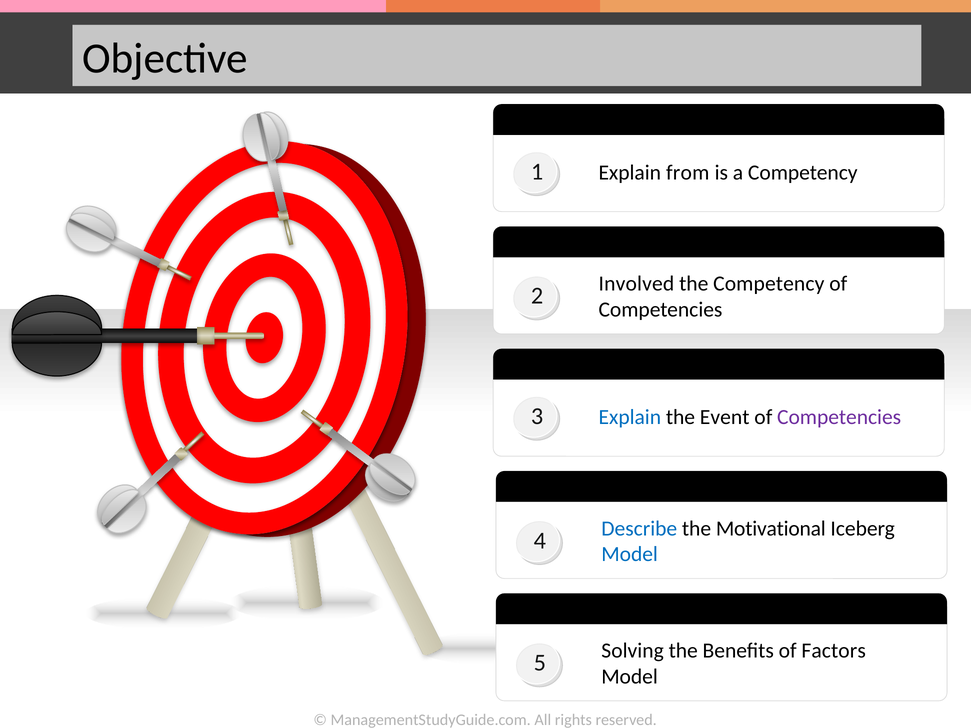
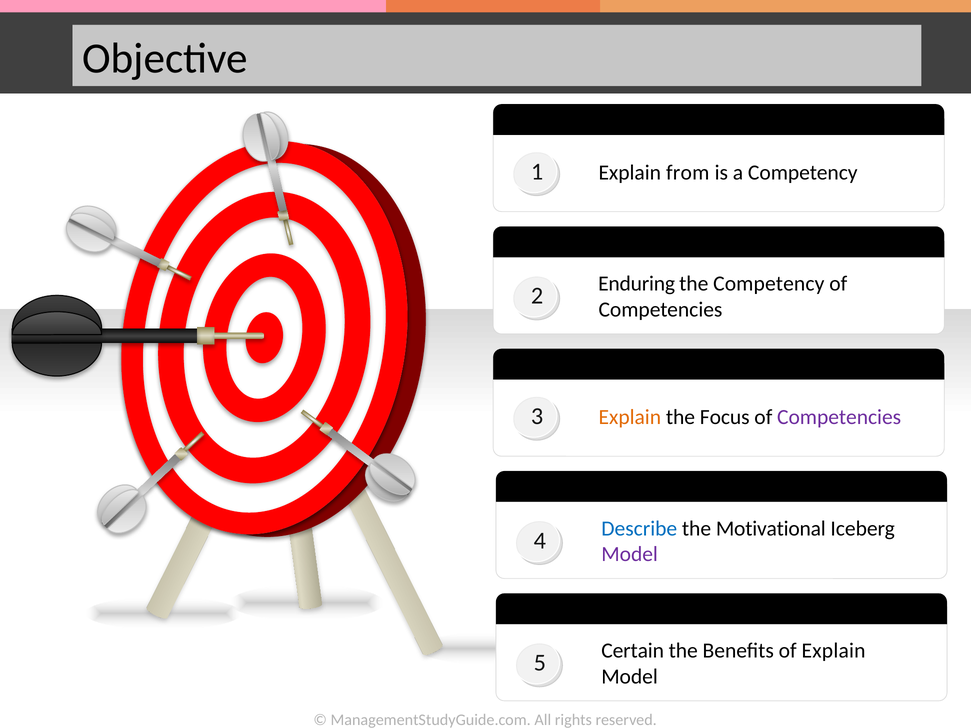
Involved: Involved -> Enduring (637, 284)
Explain colour: blue -> orange (630, 417)
Event: Event -> Focus (725, 417)
Model colour: blue -> purple (630, 554)
Solving: Solving -> Certain (633, 651)
of Factors: Factors -> Explain (834, 651)
